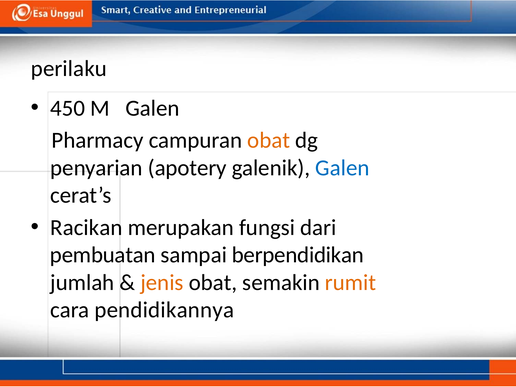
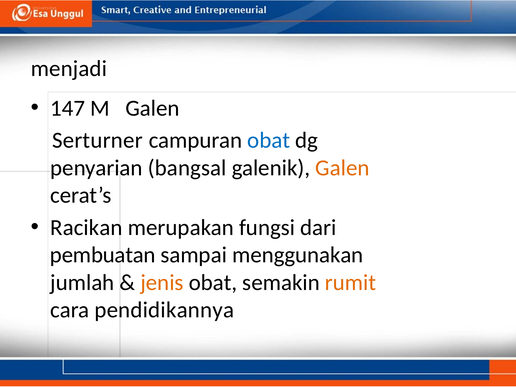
perilaku: perilaku -> menjadi (69, 69)
450: 450 -> 147 (68, 108)
Pharmacy: Pharmacy -> Serturner (97, 140)
obat colour: orange -> blue (269, 140)
apotery: apotery -> bangsal (187, 168)
Galen colour: blue -> orange (342, 168)
berpendidikan: berpendidikan -> menggunakan (298, 255)
